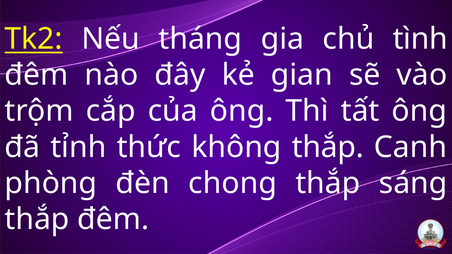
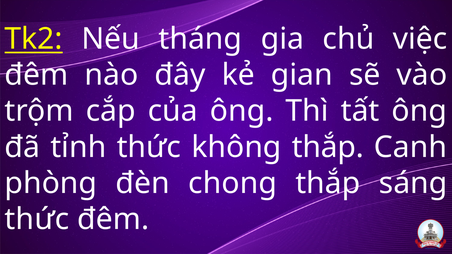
tình: tình -> việc (420, 39)
thắp: thắp -> thức (37, 220)
